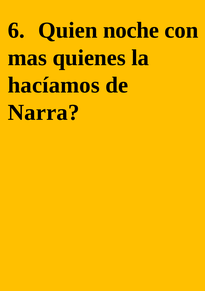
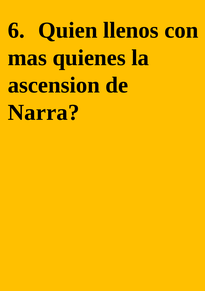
noche: noche -> llenos (131, 30)
hacíamos: hacíamos -> ascension (54, 85)
